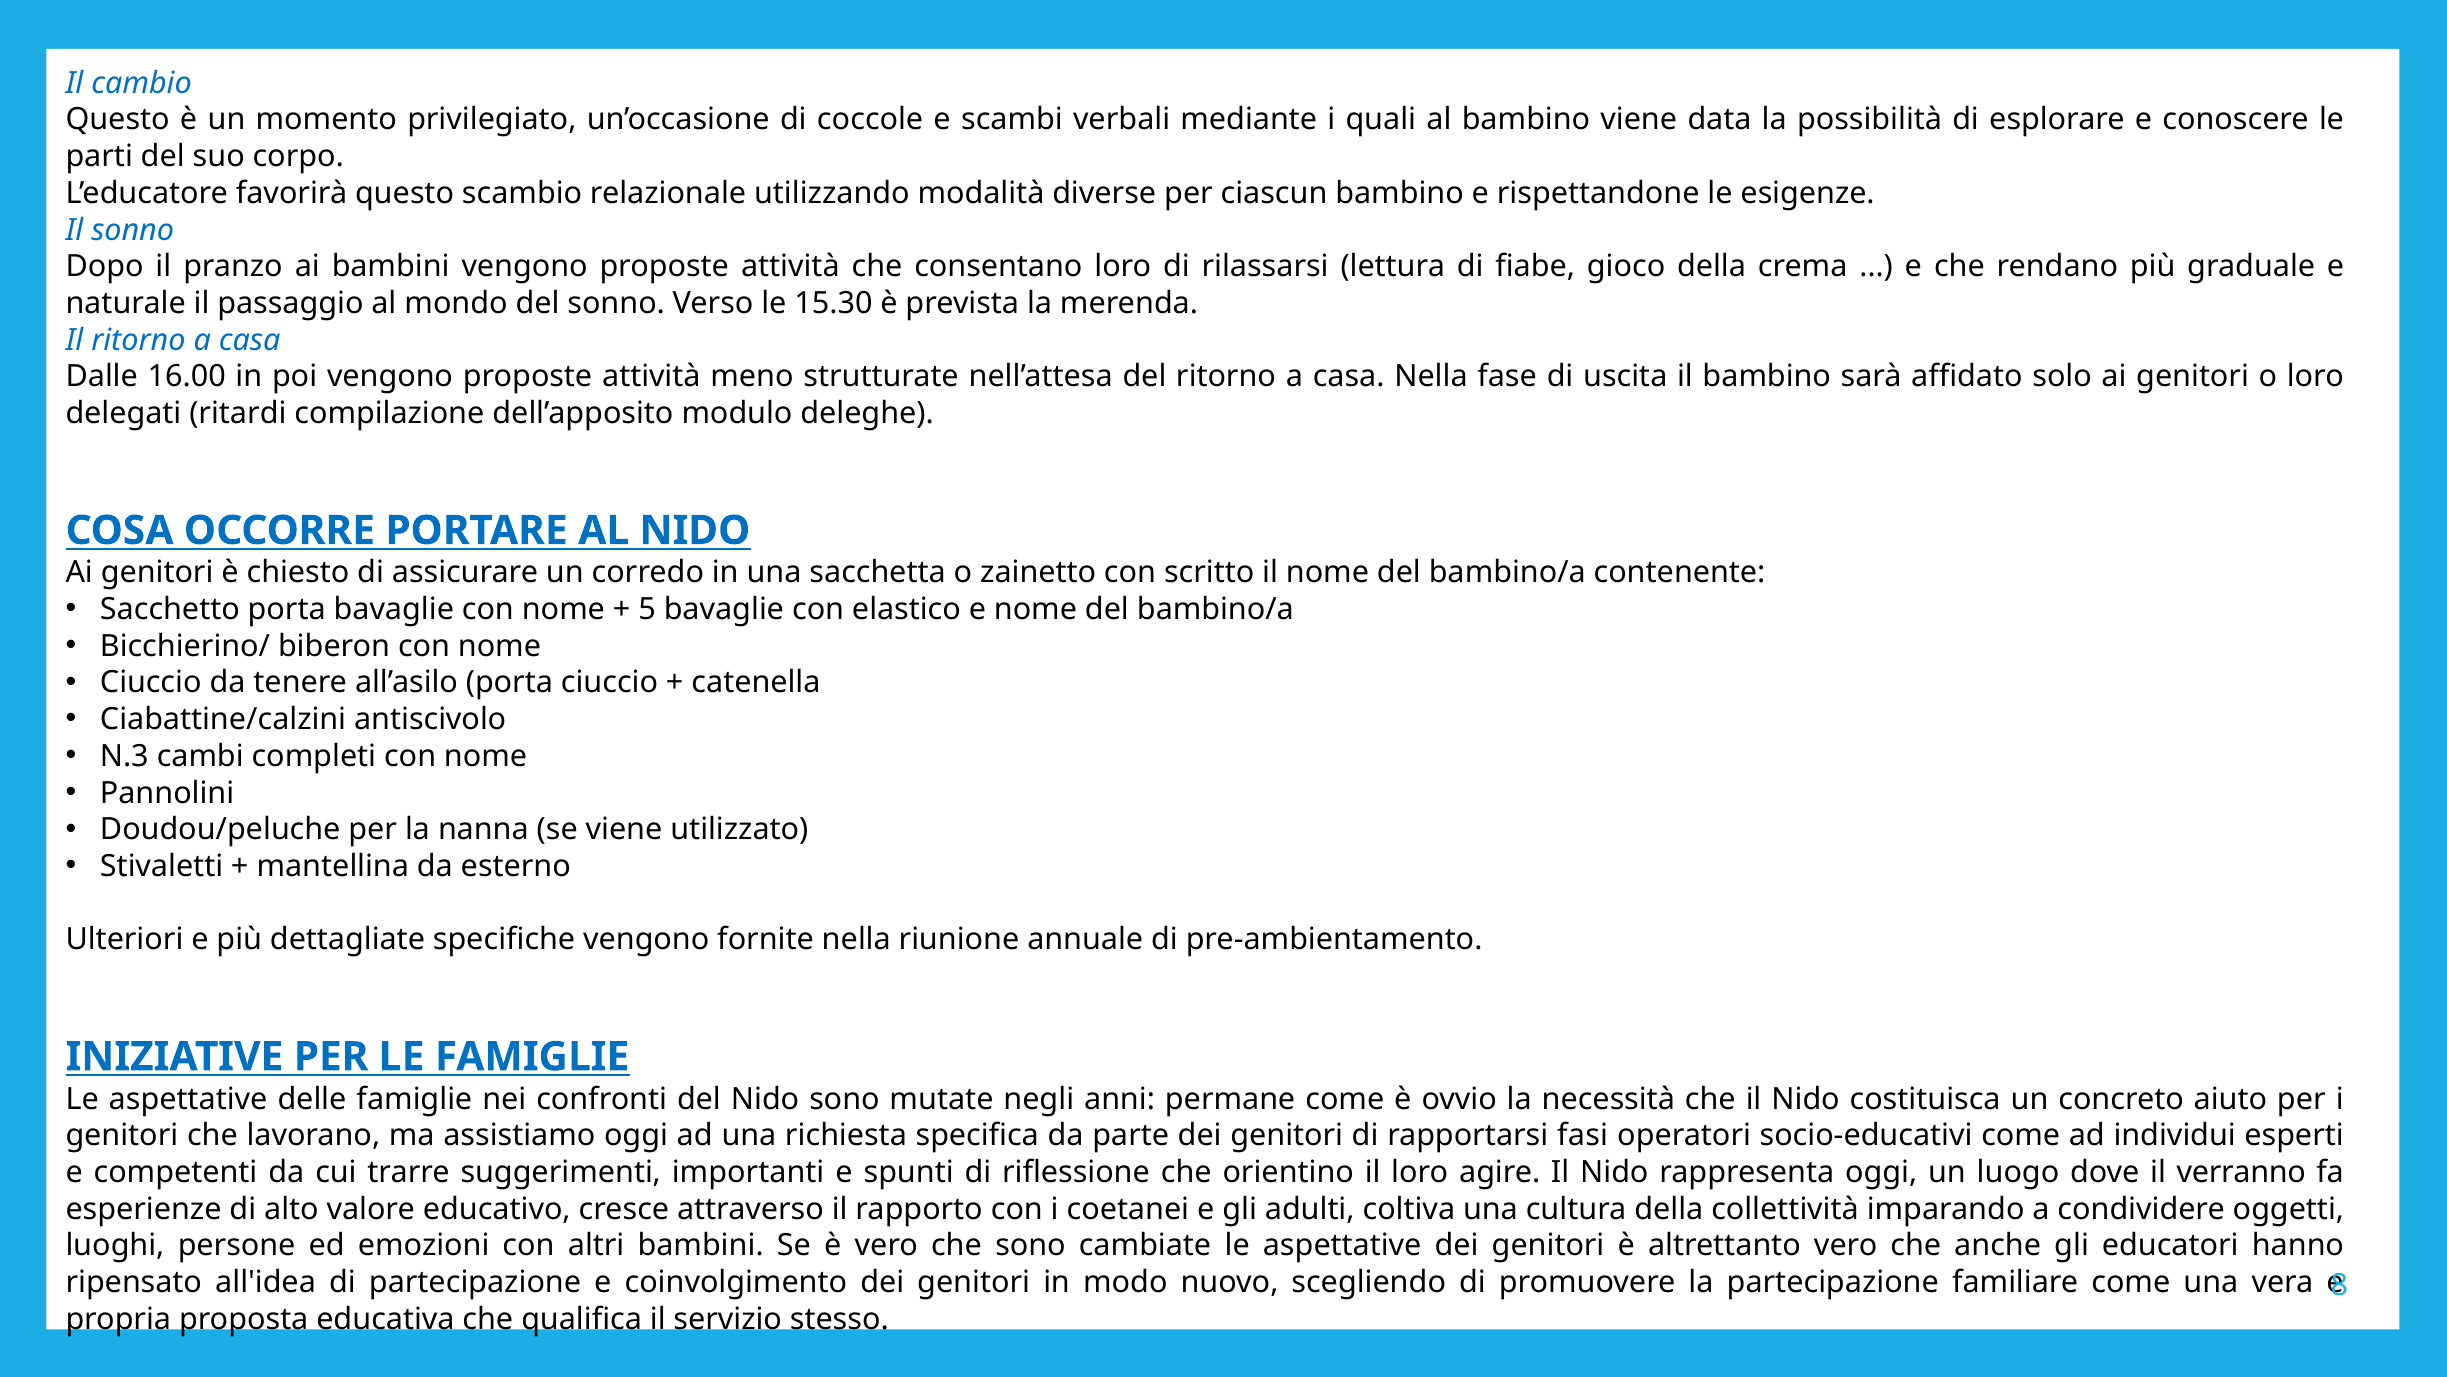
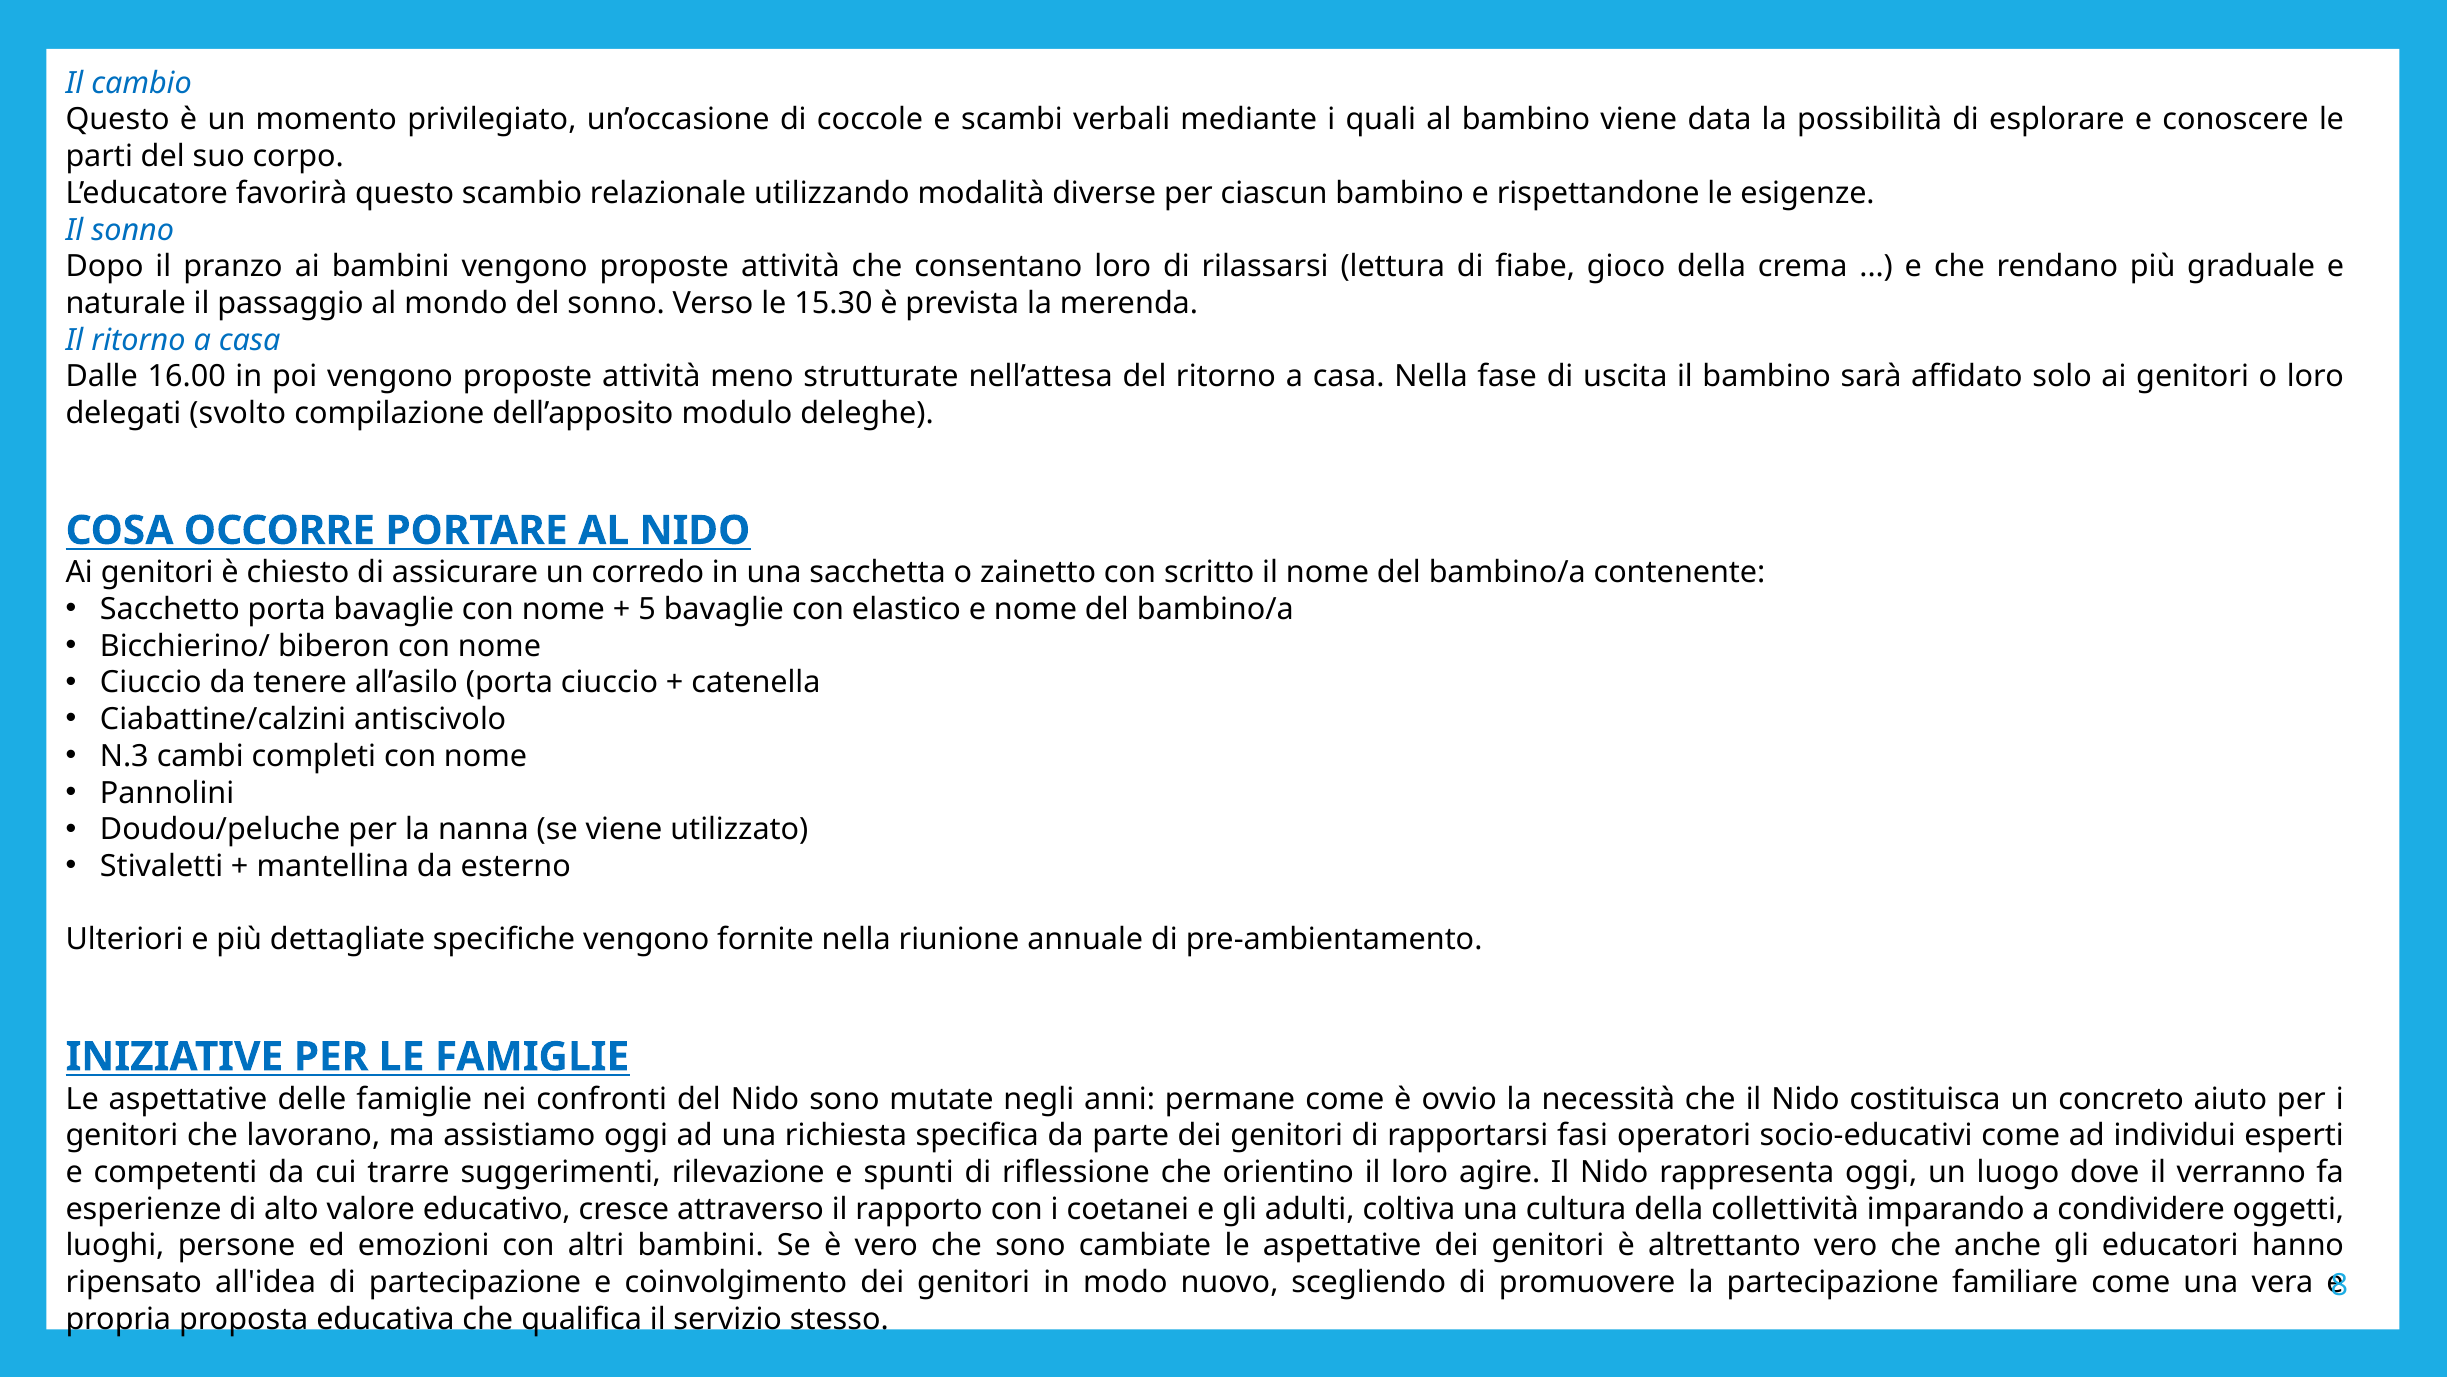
ritardi: ritardi -> svolto (238, 413)
importanti: importanti -> rilevazione (748, 1172)
